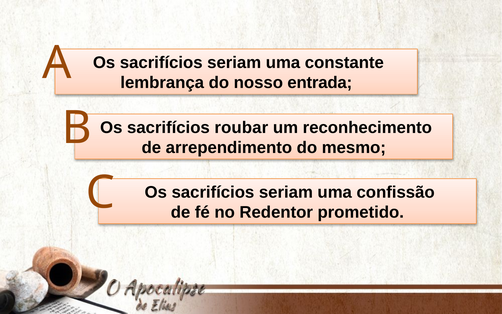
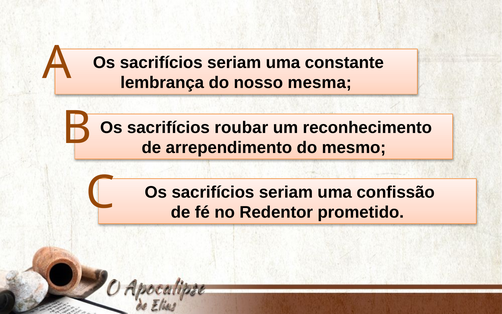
entrada: entrada -> mesma (320, 83)
